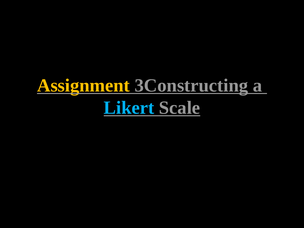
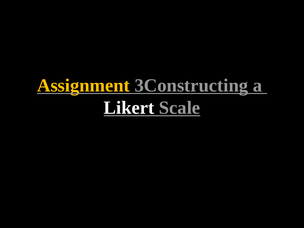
Likert colour: light blue -> white (129, 108)
